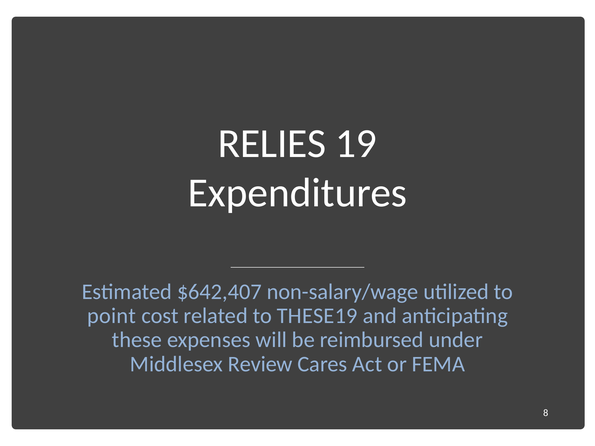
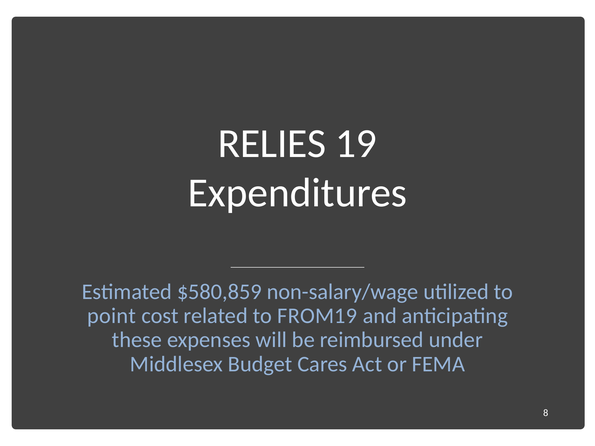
$642,407: $642,407 -> $580,859 (219, 292)
THESE19: THESE19 -> FROM19 (317, 316)
Review: Review -> Budget (260, 364)
